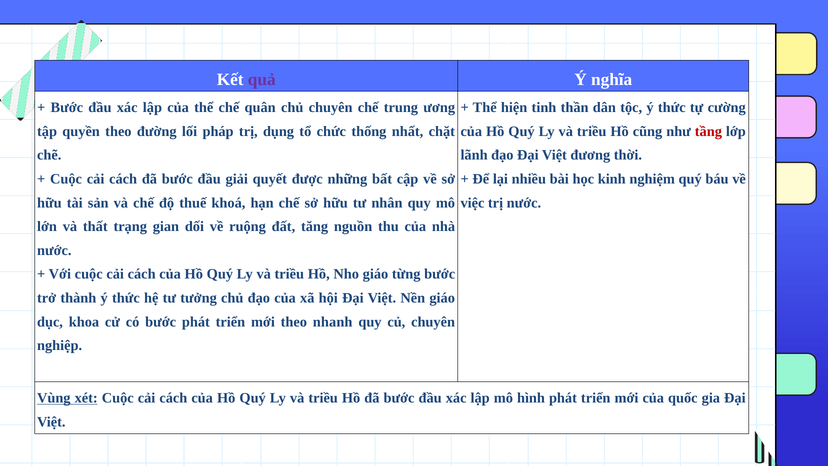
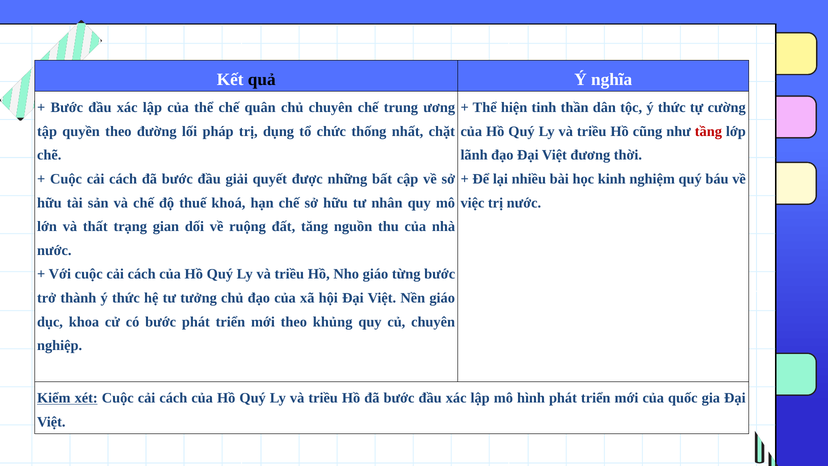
quả colour: purple -> black (262, 80)
nhanh: nhanh -> khủng (333, 322)
Vùng: Vùng -> Kiểm (54, 398)
